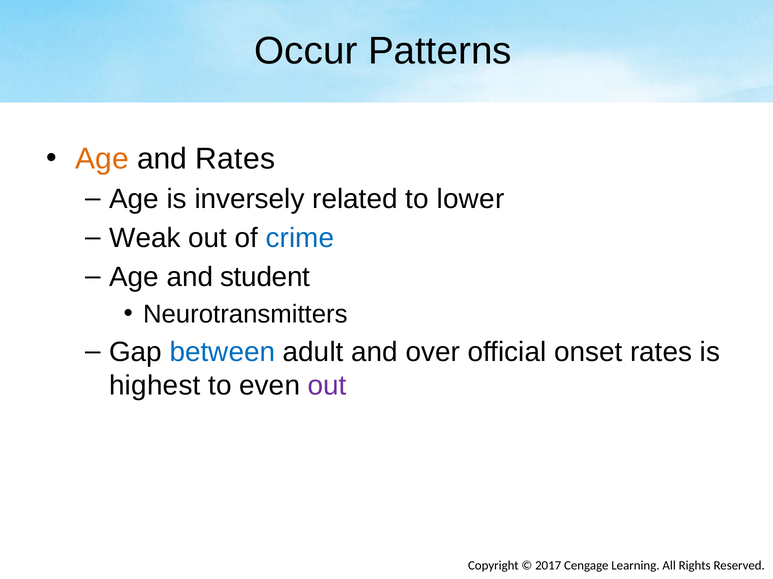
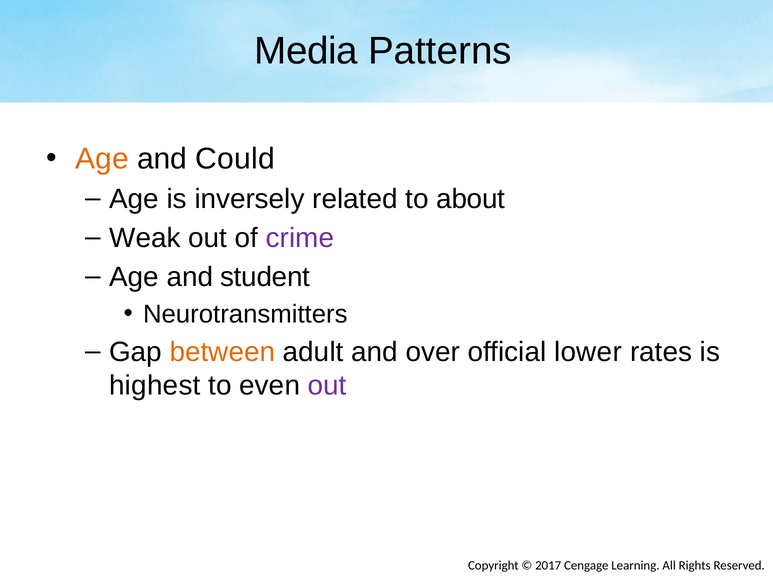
Occur: Occur -> Media (306, 51)
and Rates: Rates -> Could (235, 159)
lower: lower -> about (471, 200)
crime colour: blue -> purple (300, 239)
between colour: blue -> orange (222, 353)
onset: onset -> lower (588, 353)
